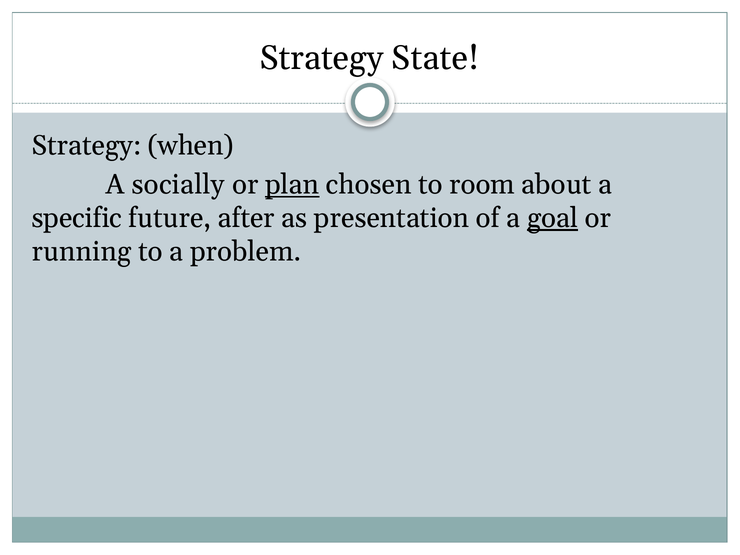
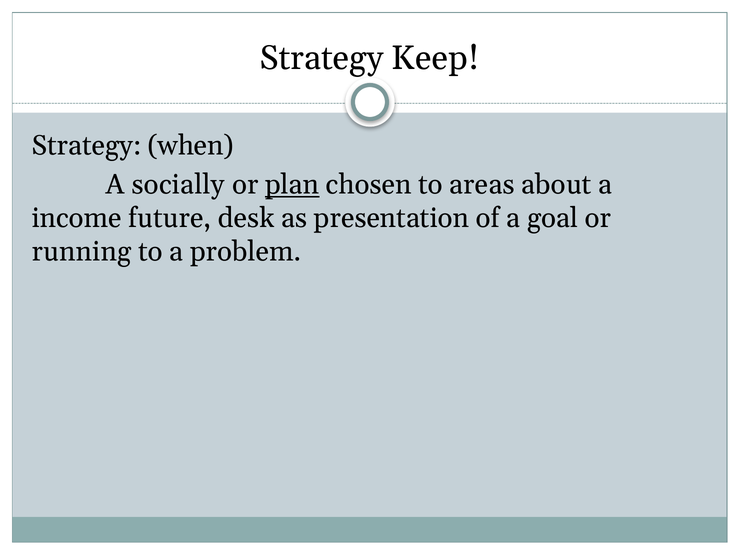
State: State -> Keep (435, 58)
room: room -> areas (482, 185)
specific: specific -> income (77, 218)
after: after -> desk (246, 218)
goal underline: present -> none (553, 218)
